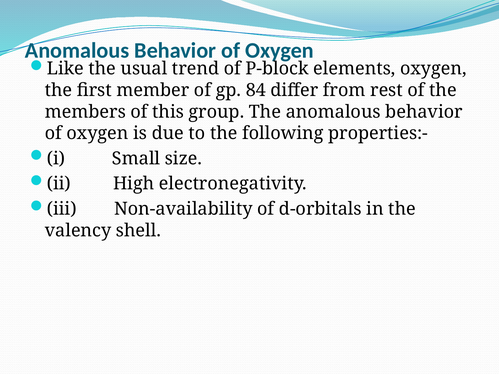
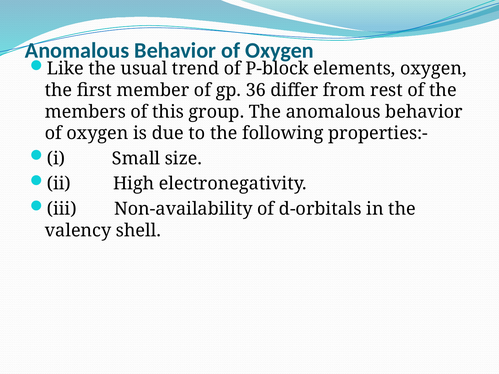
84: 84 -> 36 (256, 90)
